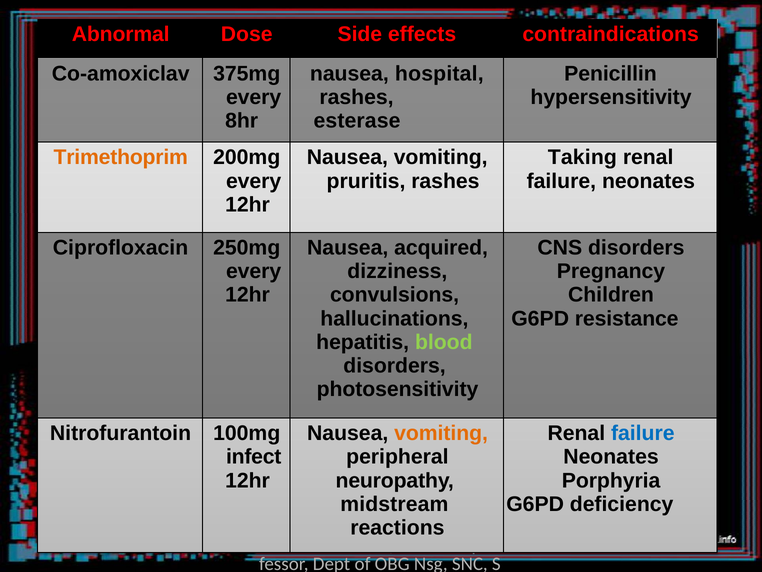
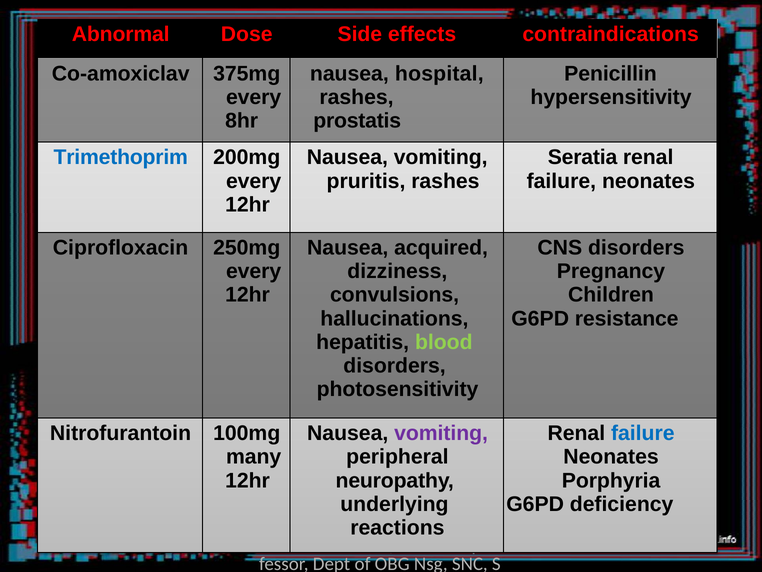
esterase: esterase -> prostatis (357, 121)
Trimethoprim colour: orange -> blue (121, 157)
Taking: Taking -> Seratia (583, 157)
vomiting colour: orange -> purple (441, 433)
infect: infect -> many (254, 457)
midstream: midstream -> underlying (394, 504)
